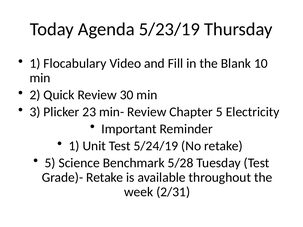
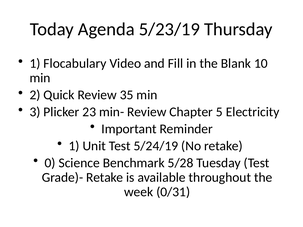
30: 30 -> 35 (127, 95)
5: 5 -> 0 (50, 163)
2/31: 2/31 -> 0/31 (173, 192)
